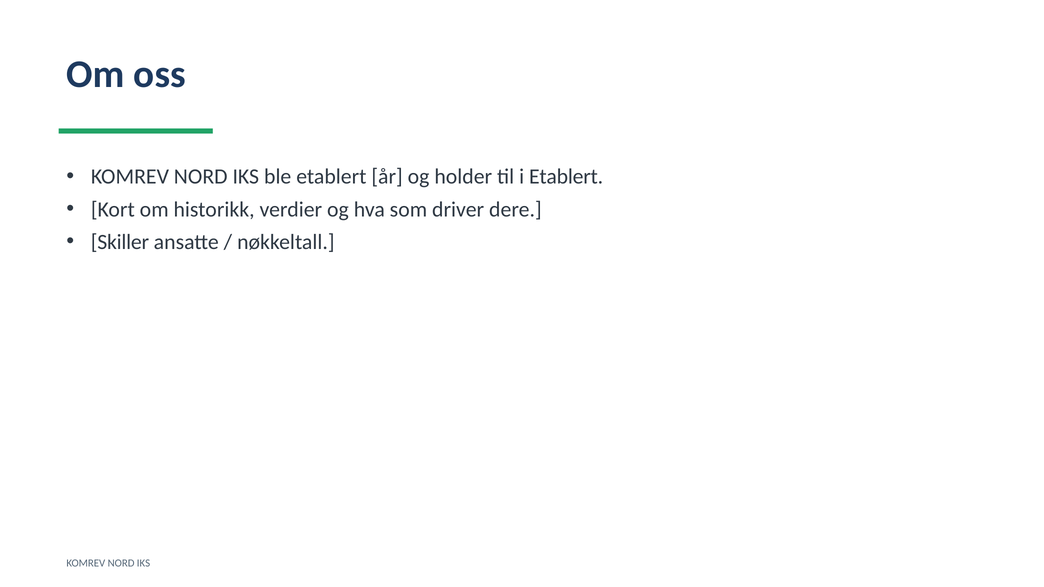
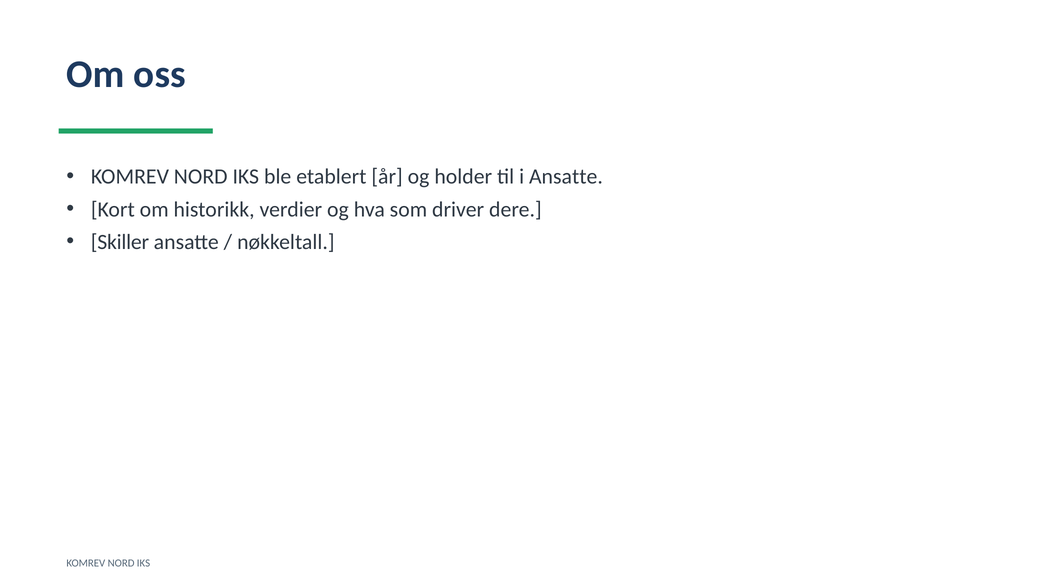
i Etablert: Etablert -> Ansatte (566, 177)
